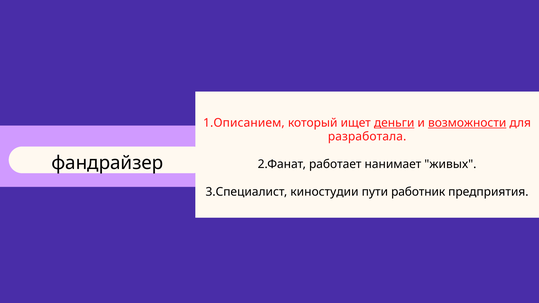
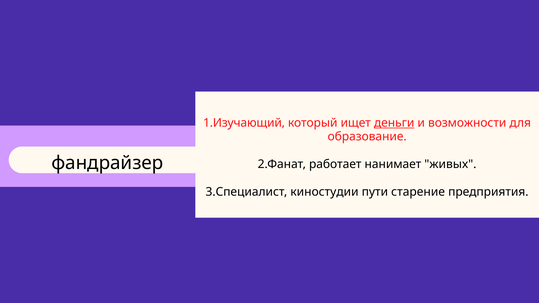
1.Описанием: 1.Описанием -> 1.Изучающий (244, 123)
возможности underline: present -> none (467, 123)
разработала: разработала -> образование (367, 137)
работник: работник -> старение (418, 192)
